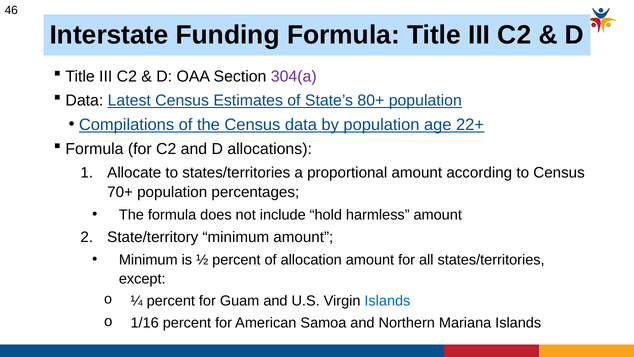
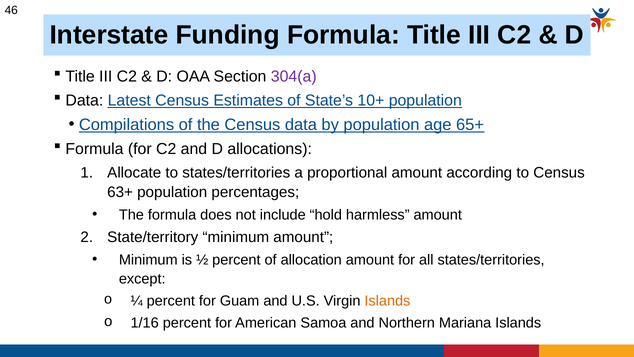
80+: 80+ -> 10+ (371, 100)
22+: 22+ -> 65+ (470, 125)
70+: 70+ -> 63+ (120, 192)
Islands colour: blue -> orange (387, 301)
